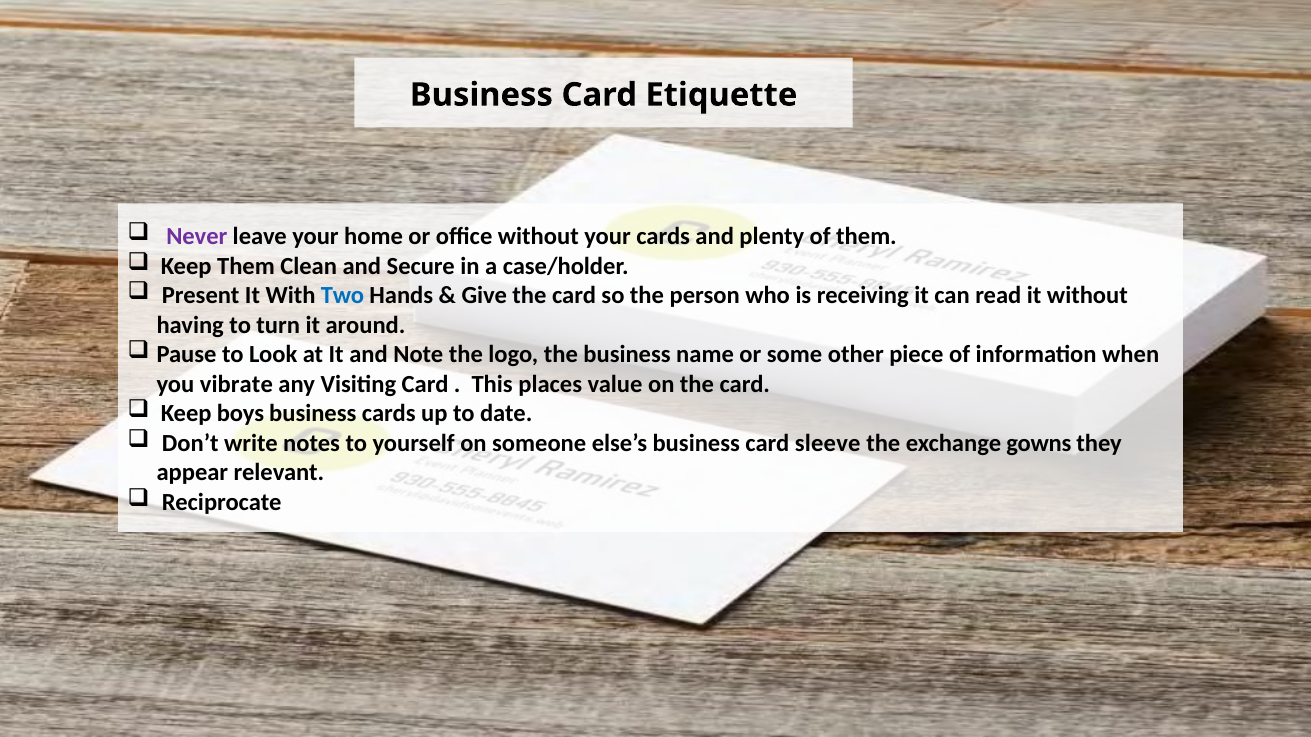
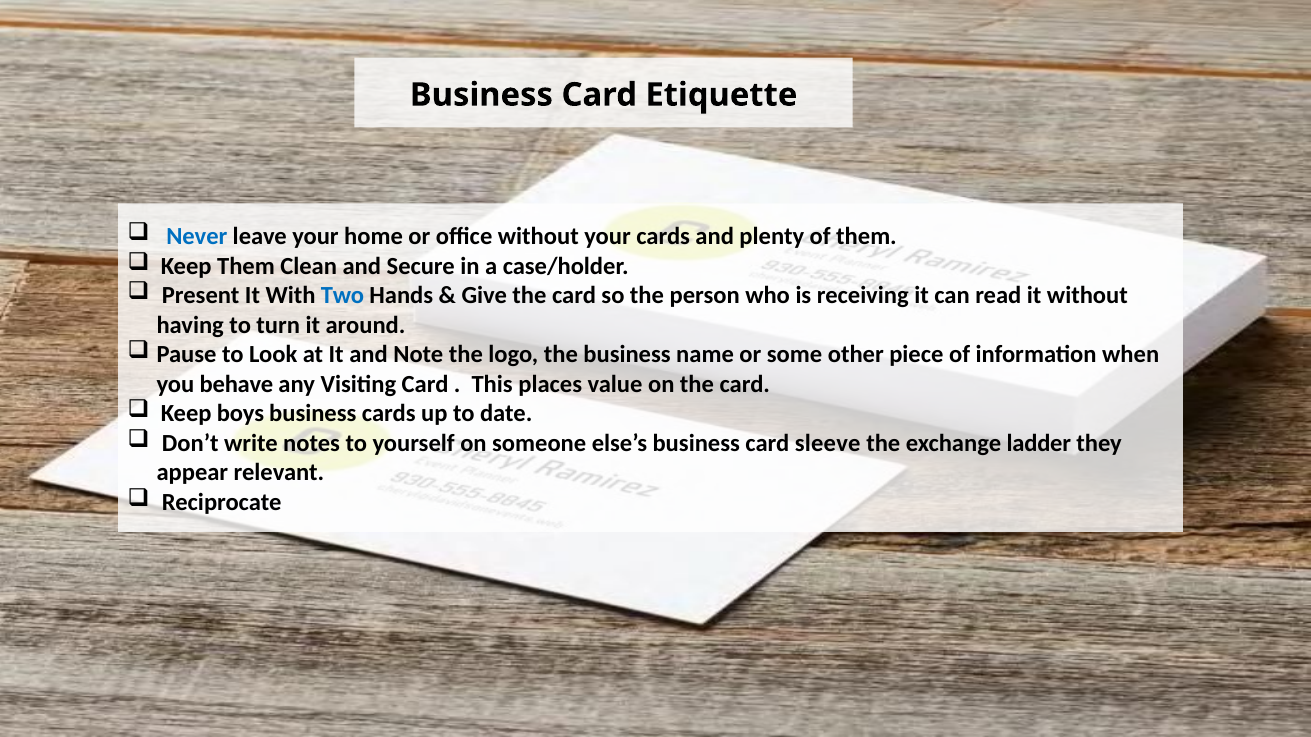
Never colour: purple -> blue (197, 237)
vibrate: vibrate -> behave (237, 384)
gowns: gowns -> ladder (1039, 443)
